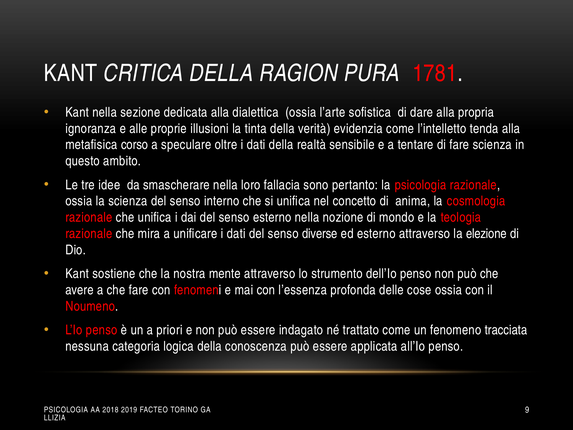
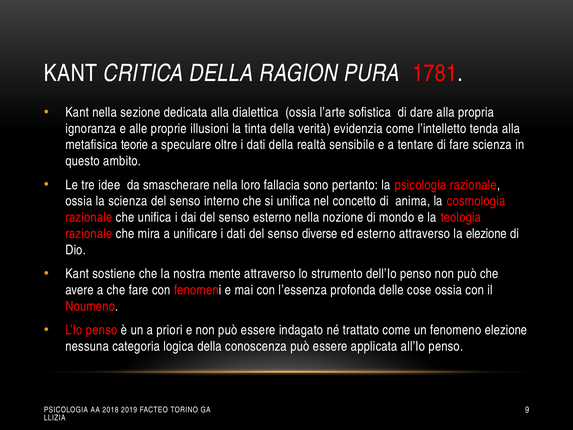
corso: corso -> teorie (135, 145)
fenomeno tracciata: tracciata -> elezione (506, 330)
